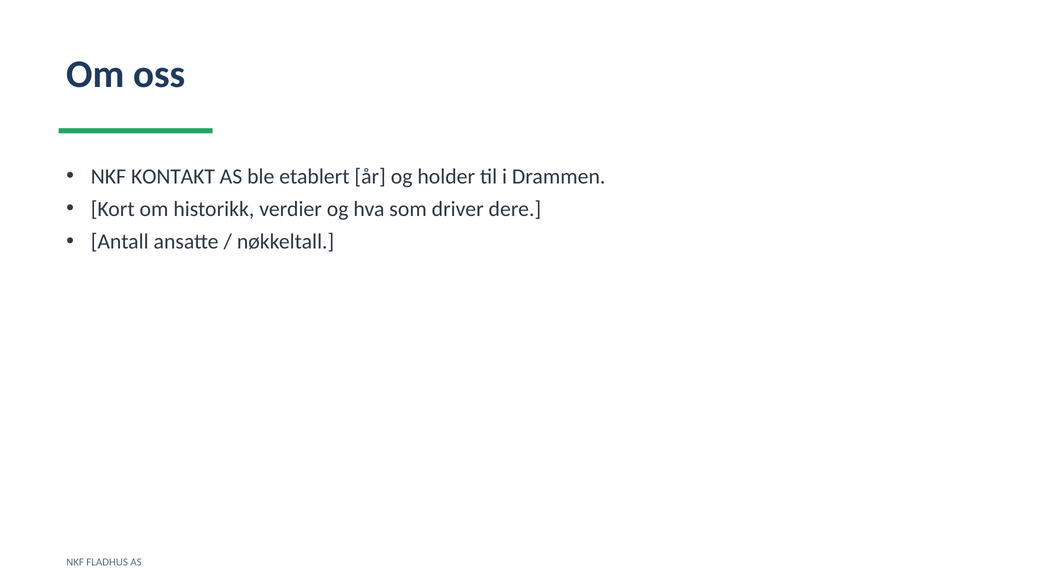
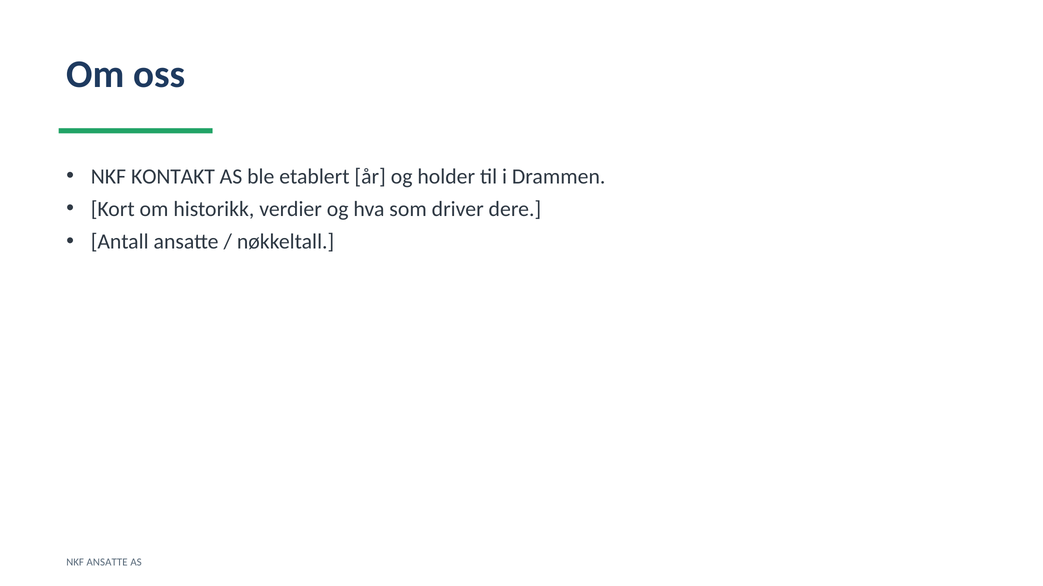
NKF FLADHUS: FLADHUS -> ANSATTE (107, 563)
